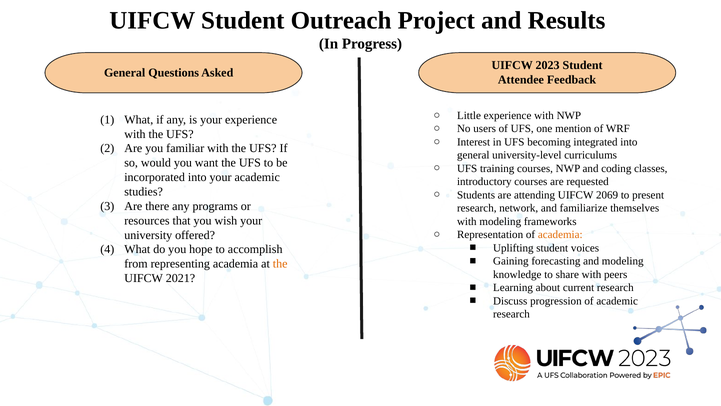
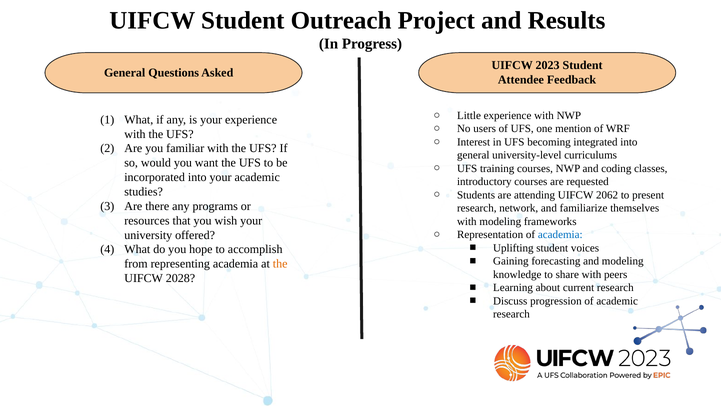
2069: 2069 -> 2062 (607, 195)
academia colour: orange -> blue (560, 234)
2021: 2021 -> 2028 (180, 278)
